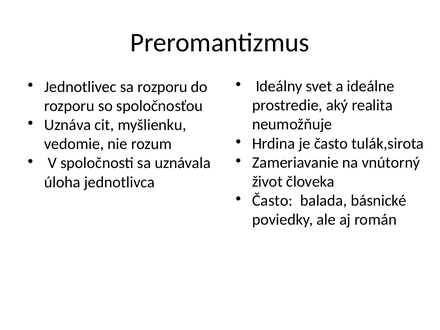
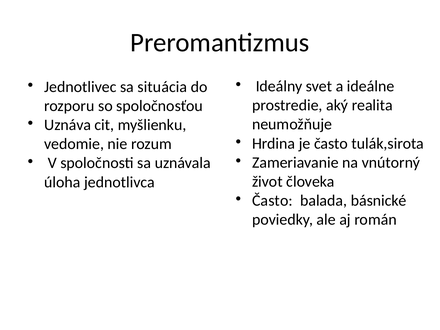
sa rozporu: rozporu -> situácia (162, 87)
